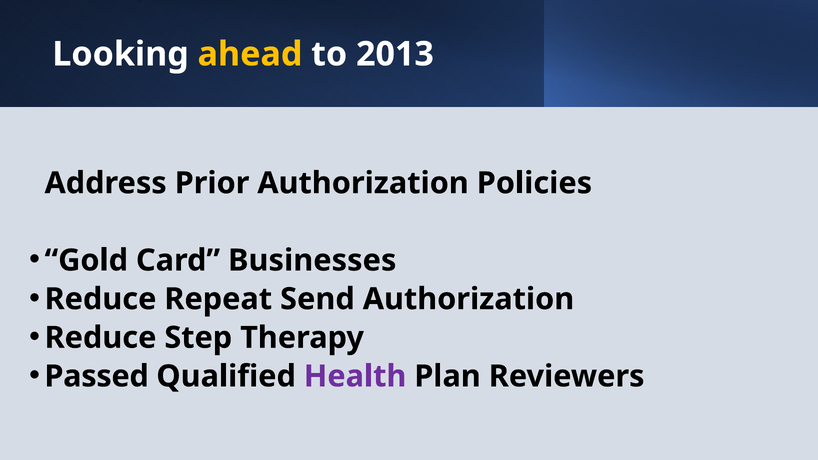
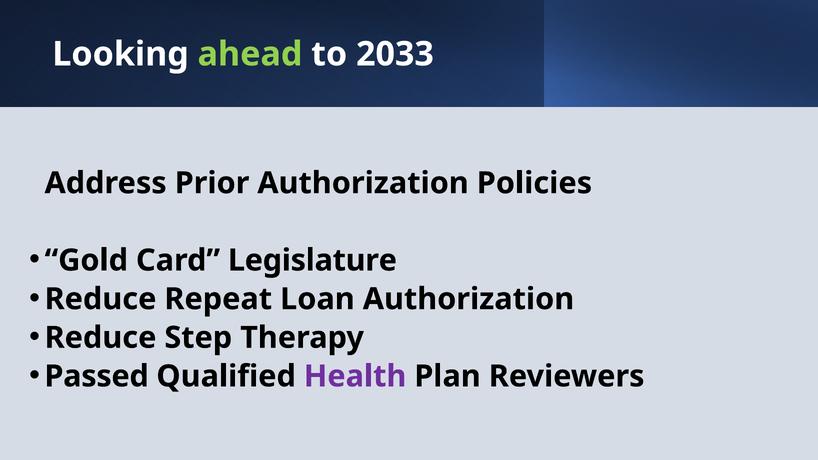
ahead colour: yellow -> light green (250, 54)
2013: 2013 -> 2033 (395, 54)
Businesses: Businesses -> Legislature (312, 260)
Send: Send -> Loan (317, 299)
